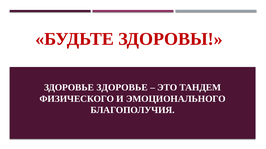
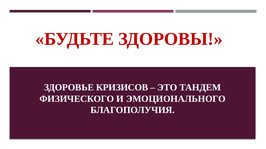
ЗДОРОВЬЕ ЗДОРОВЬЕ: ЗДОРОВЬЕ -> КРИЗИСОВ (122, 88)
